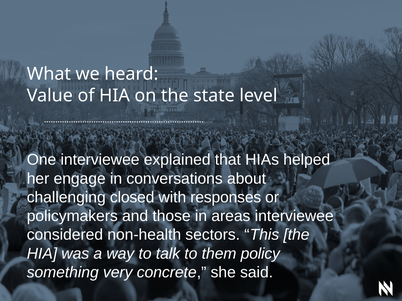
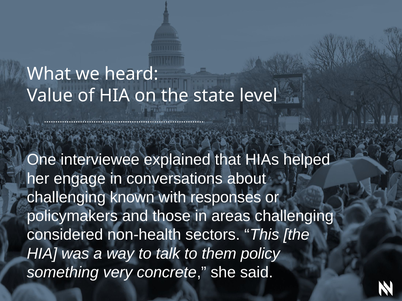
closed: closed -> known (132, 198)
areas interviewee: interviewee -> challenging (294, 216)
